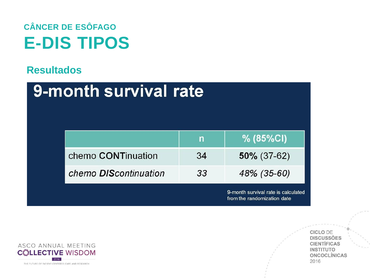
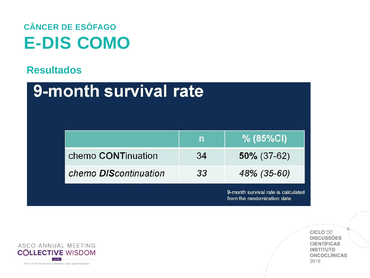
TIPOS: TIPOS -> COMO (104, 43)
